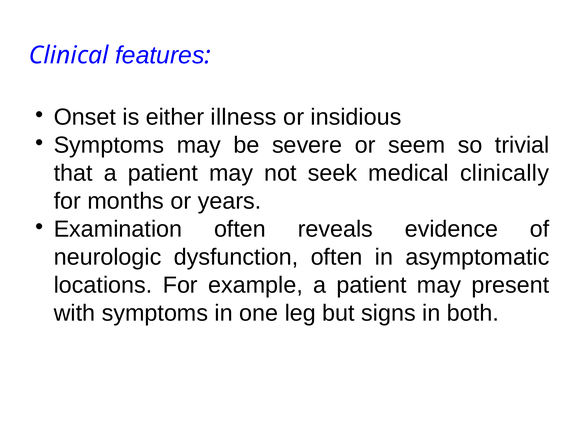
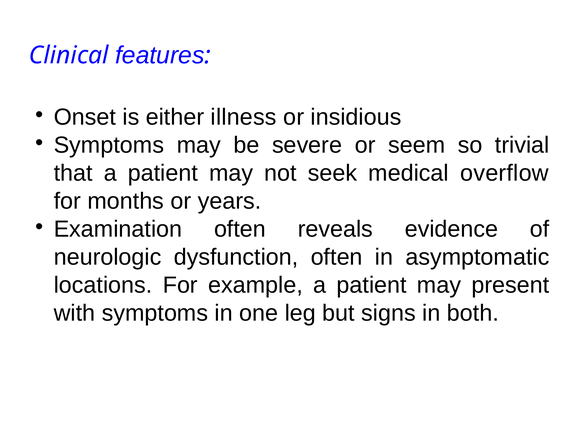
clinically: clinically -> overflow (505, 173)
